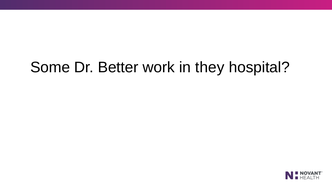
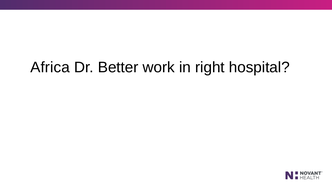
Some: Some -> Africa (50, 67)
they: they -> right (210, 67)
